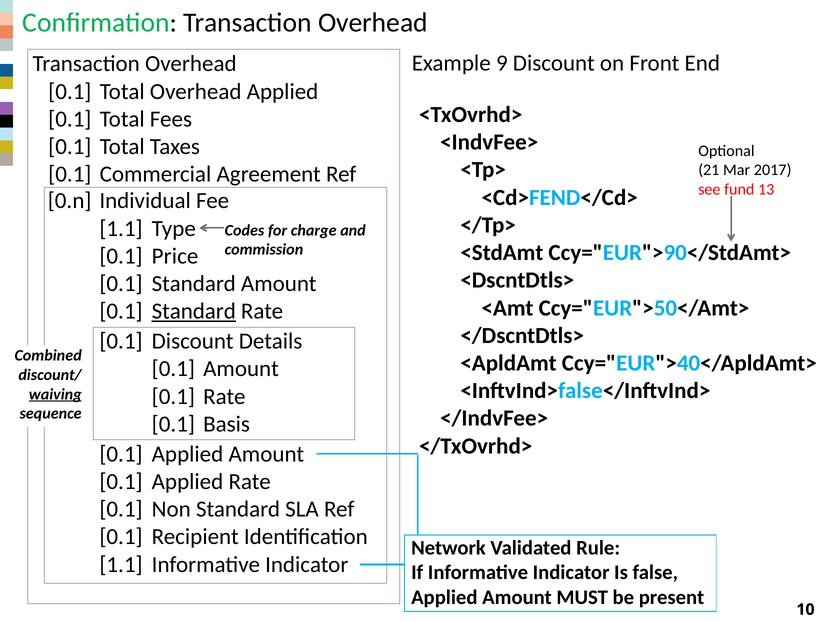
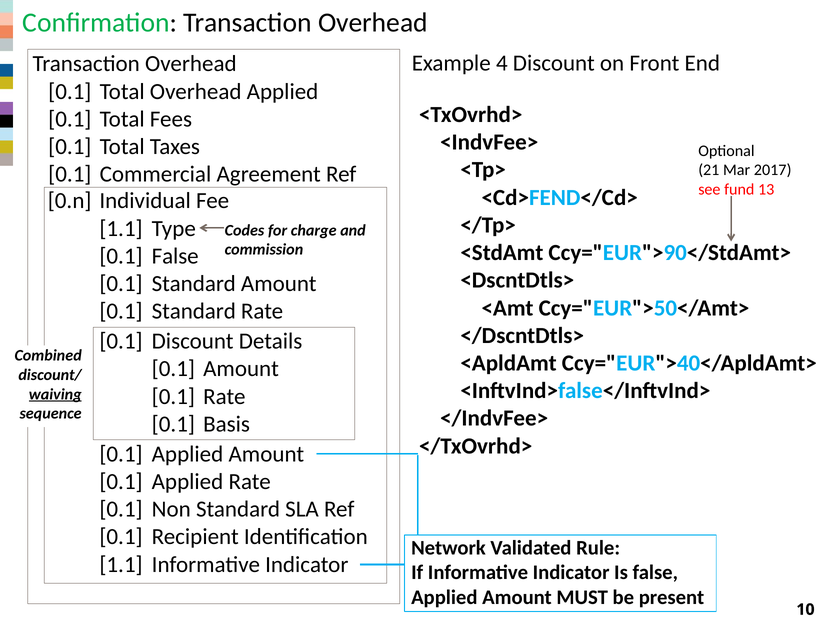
9: 9 -> 4 (502, 63)
0.1 Price: Price -> False (175, 256)
Standard underline: present -> none (194, 311)
